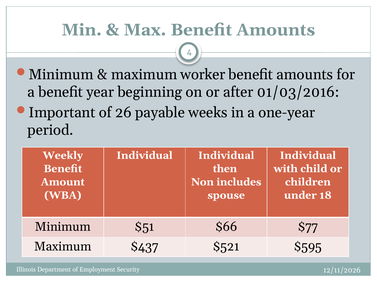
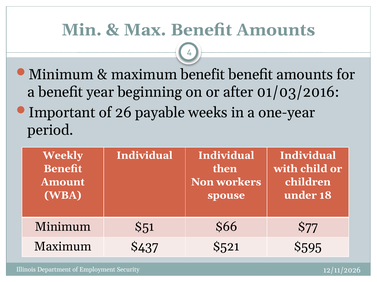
maximum worker: worker -> benefit (203, 75)
includes: includes -> workers (239, 182)
